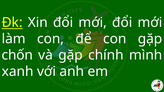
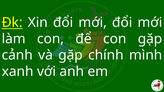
chốn: chốn -> cảnh (17, 55)
